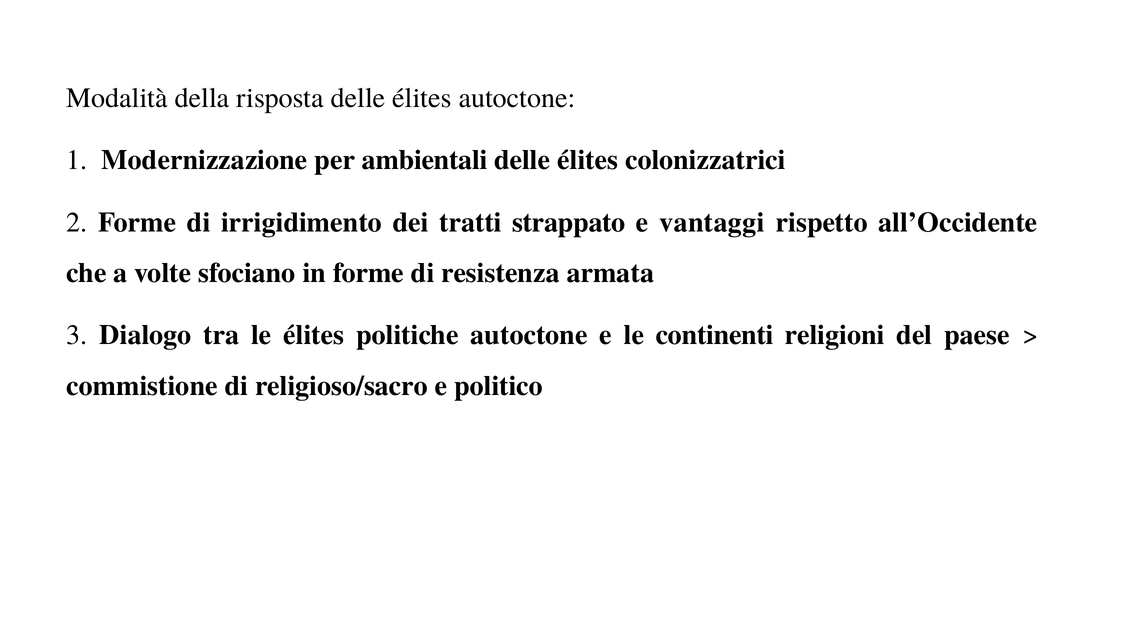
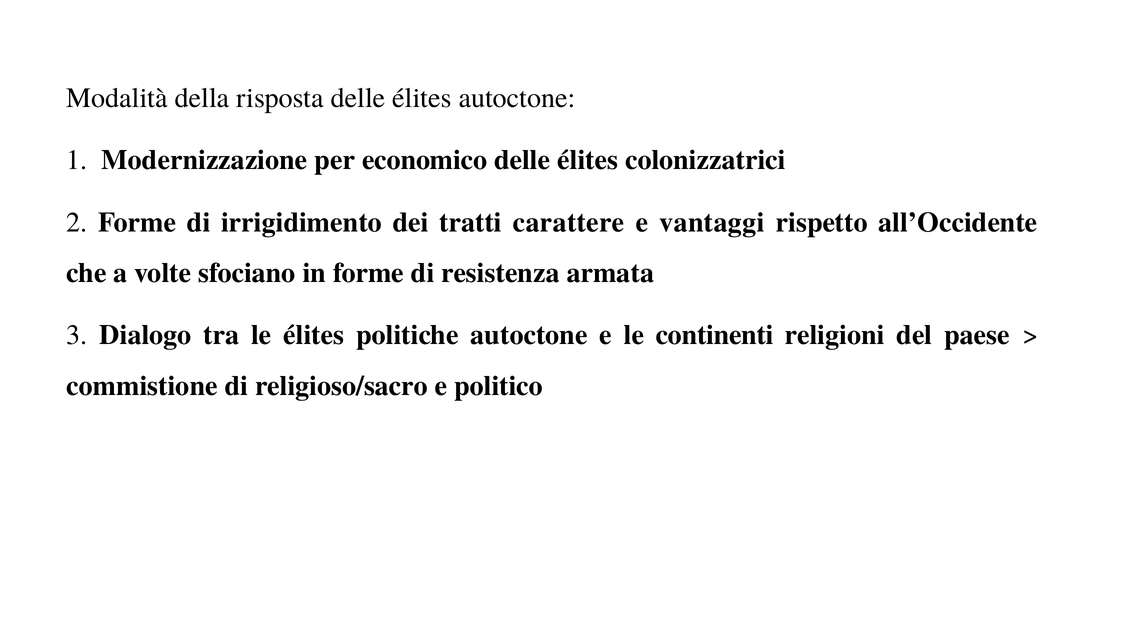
ambientali: ambientali -> economico (425, 160)
strappato: strappato -> carattere (569, 222)
